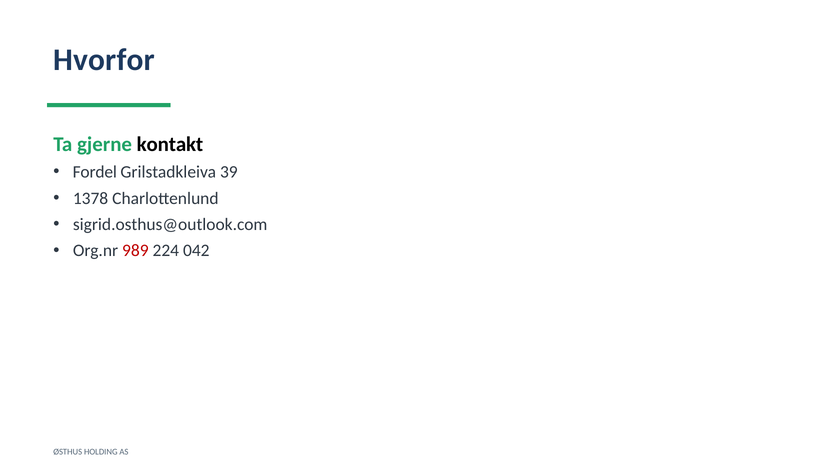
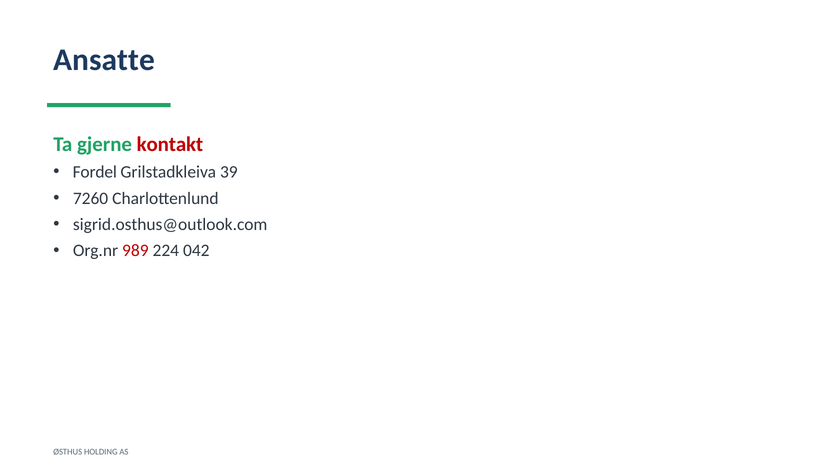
Hvorfor: Hvorfor -> Ansatte (104, 60)
kontakt colour: black -> red (170, 144)
1378: 1378 -> 7260 (91, 198)
